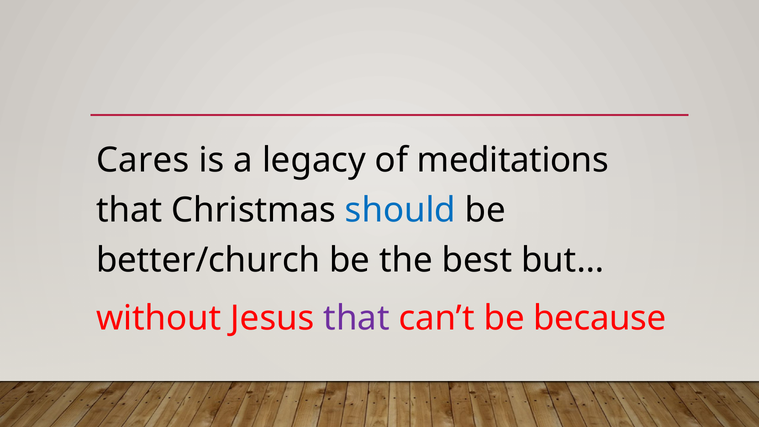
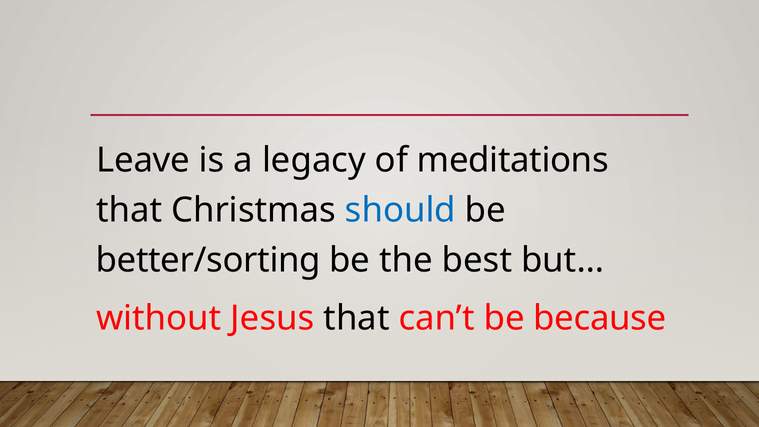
Cares: Cares -> Leave (143, 160)
better/church: better/church -> better/sorting (208, 260)
that colour: purple -> black (357, 318)
